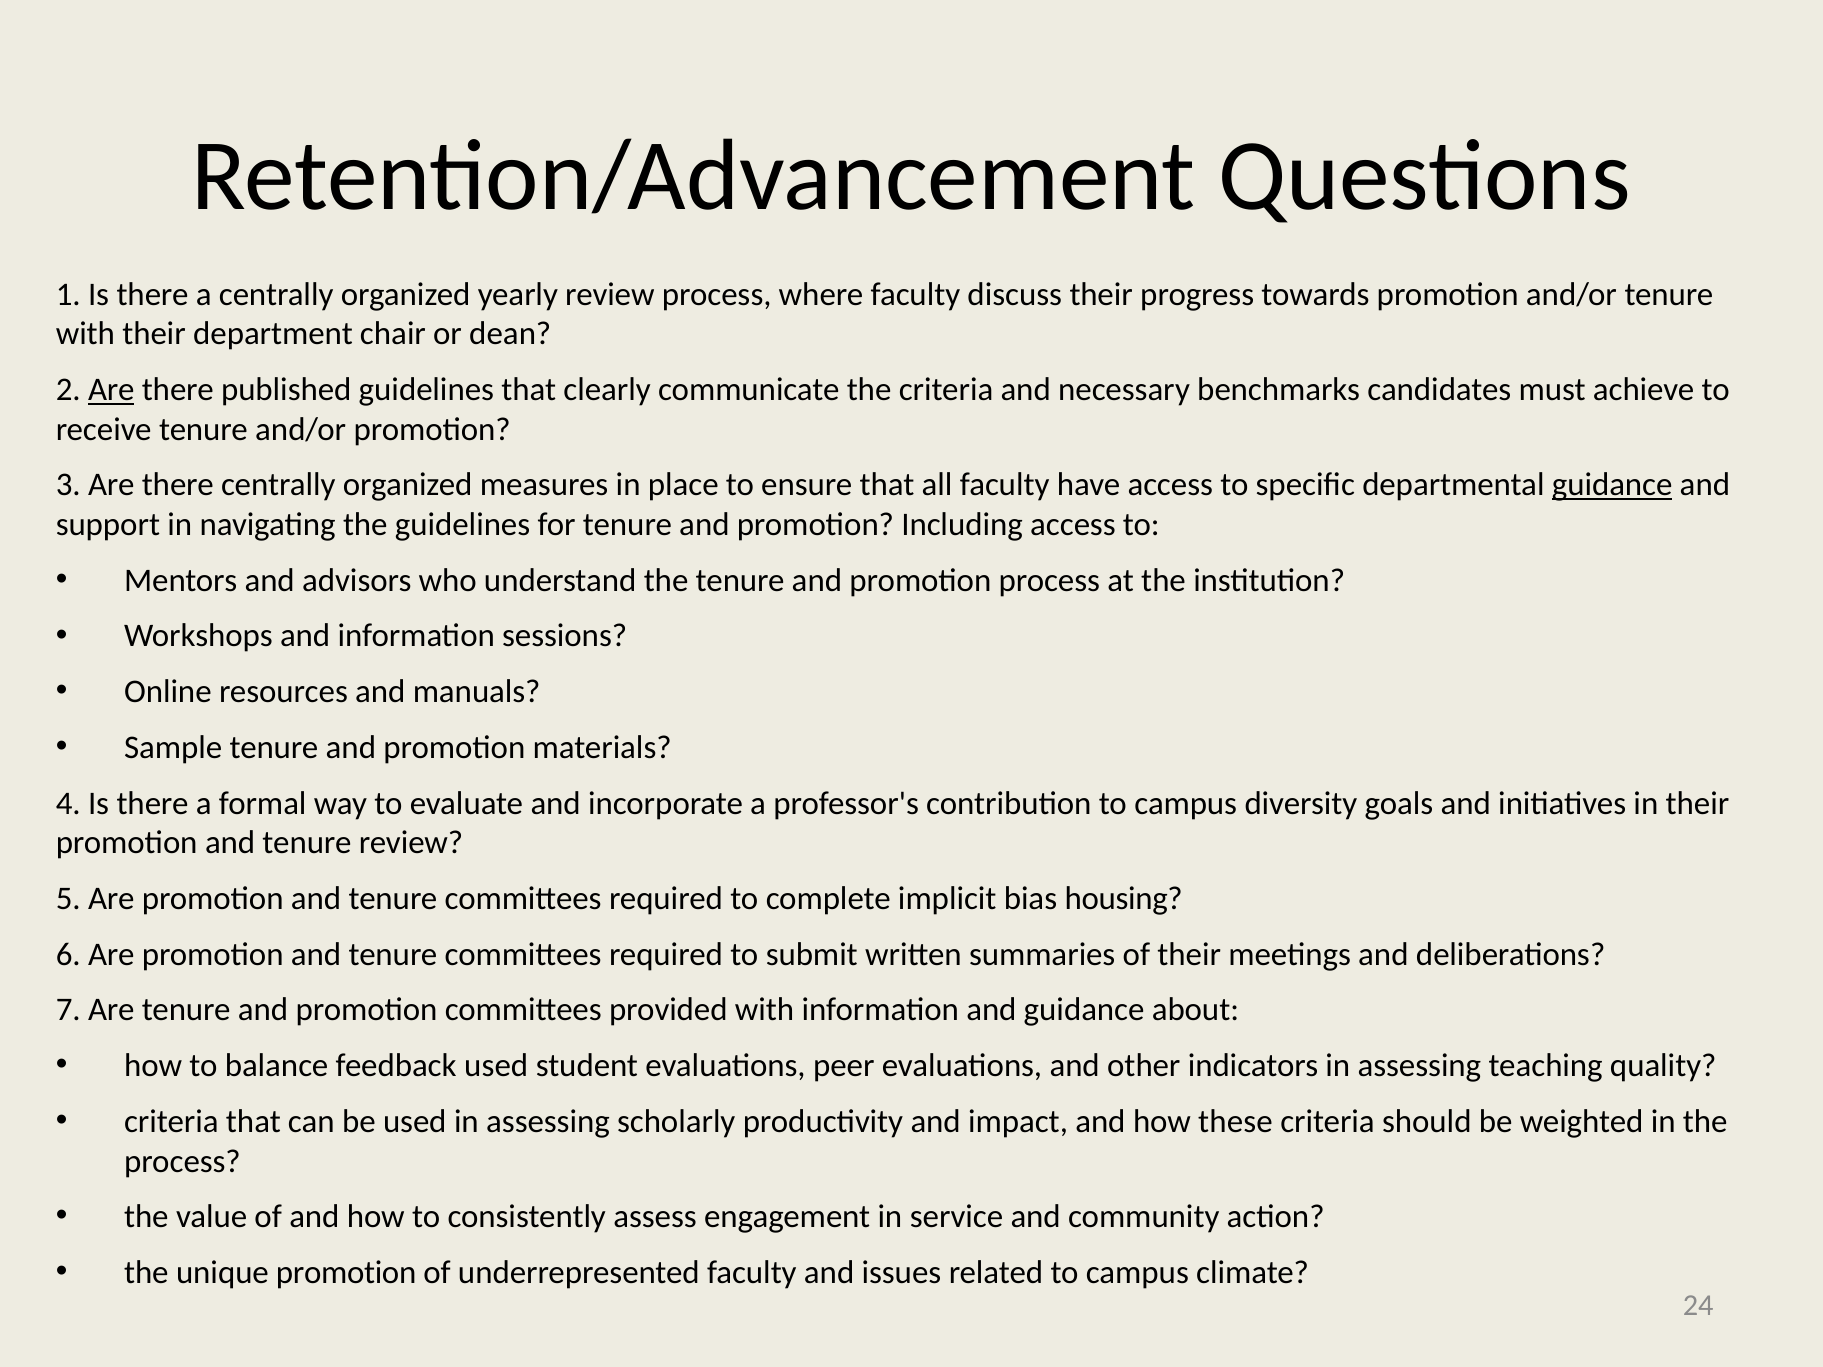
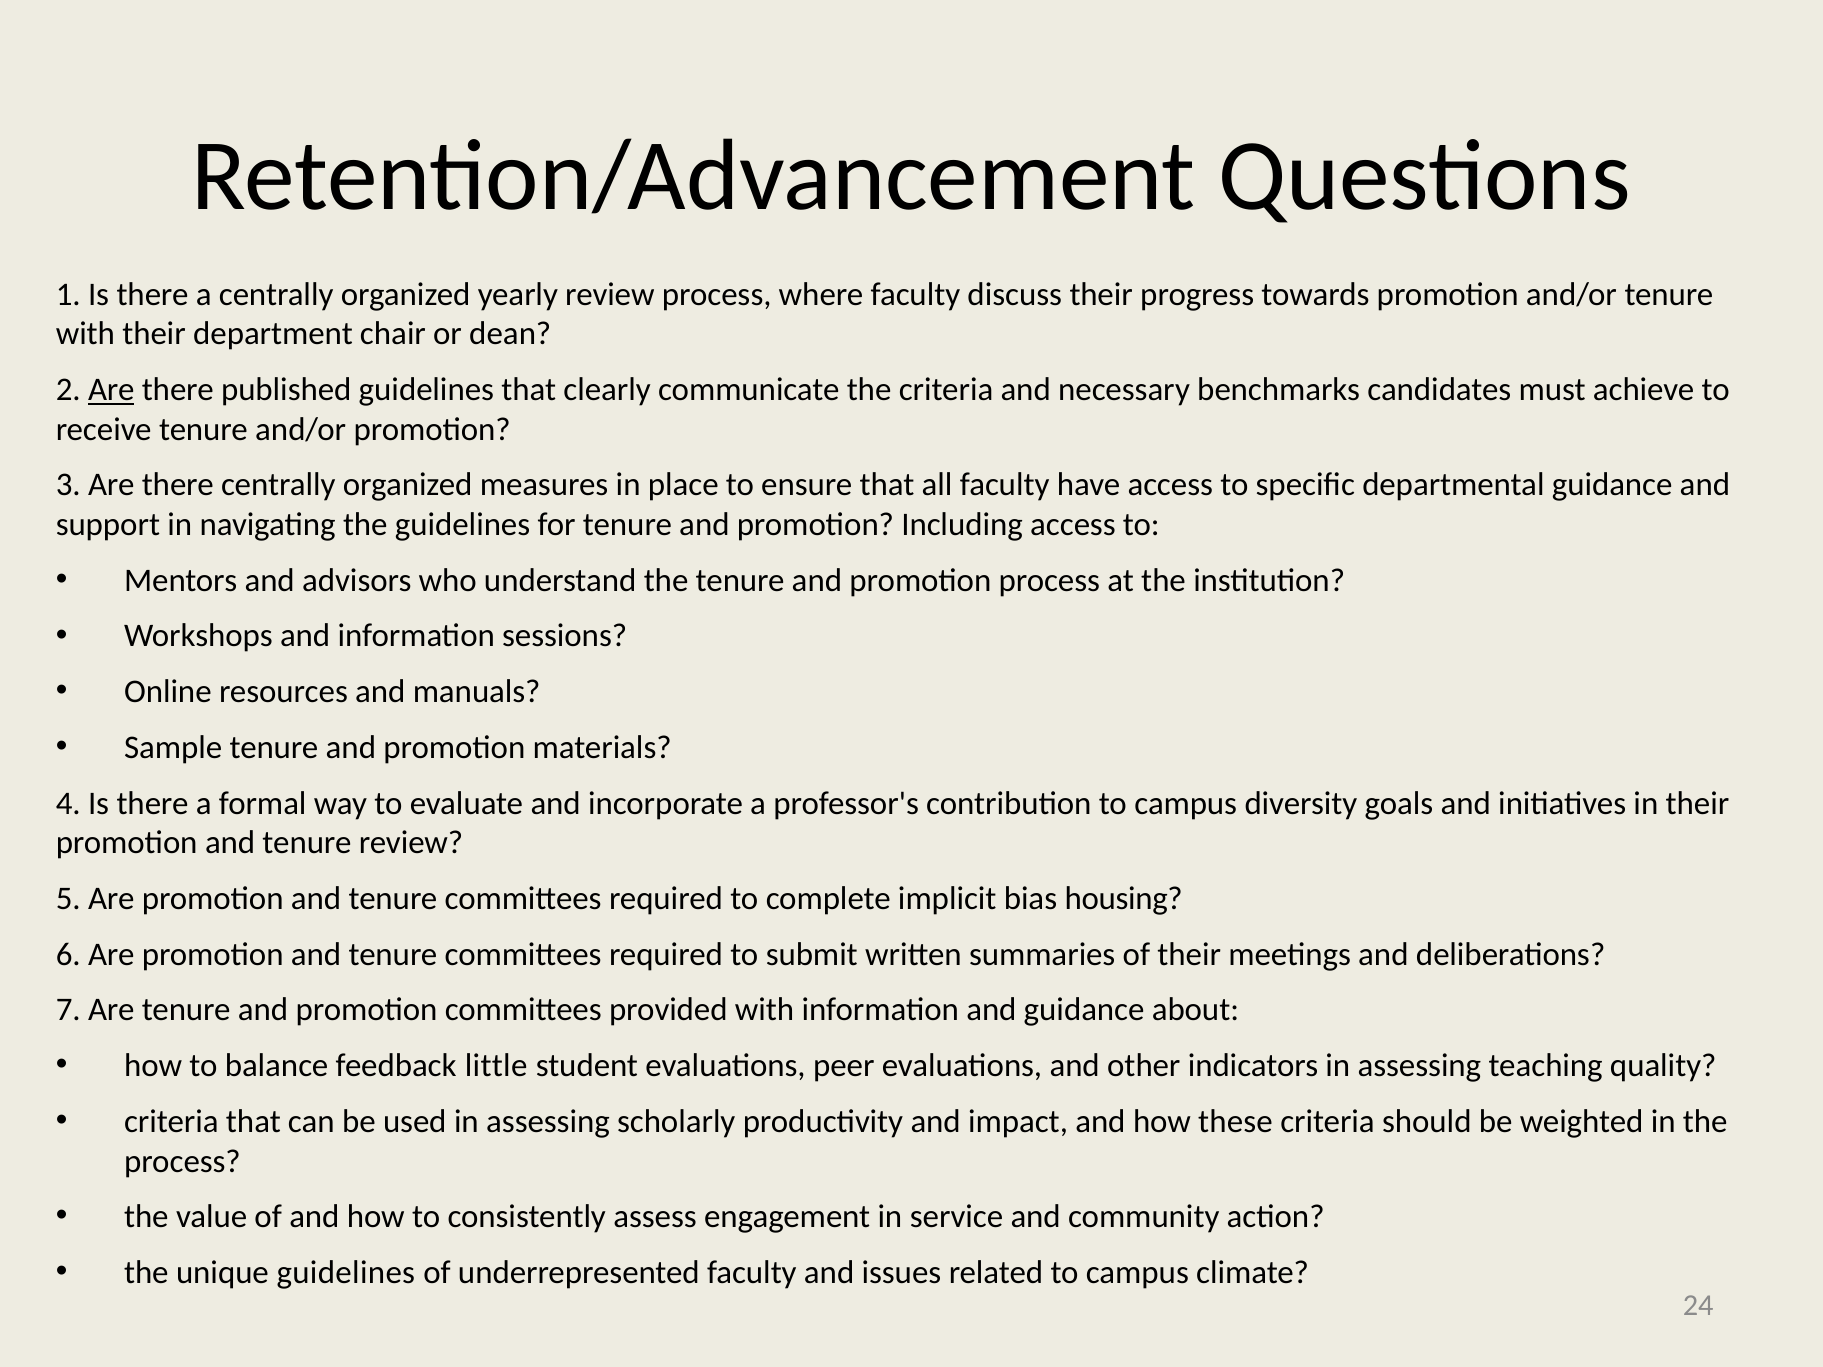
guidance underline: present -> none (1612, 485)
feedback used: used -> little (496, 1066)
unique promotion: promotion -> guidelines (346, 1273)
